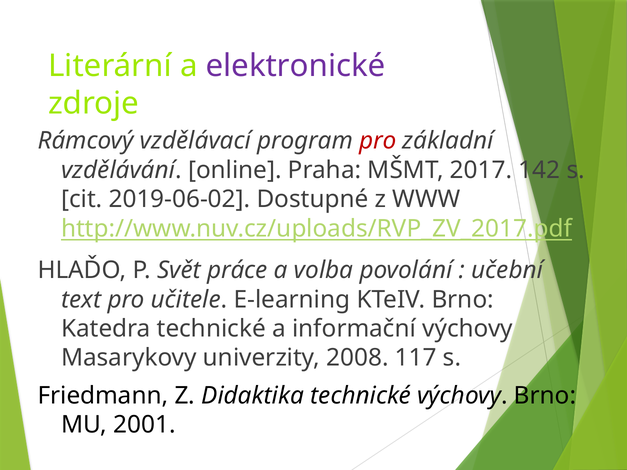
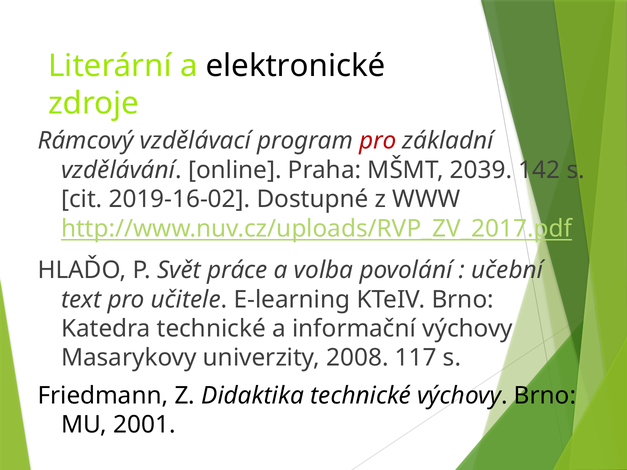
elektronické colour: purple -> black (296, 66)
2017: 2017 -> 2039 (481, 170)
2019-06-02: 2019-06-02 -> 2019-16-02 (179, 199)
